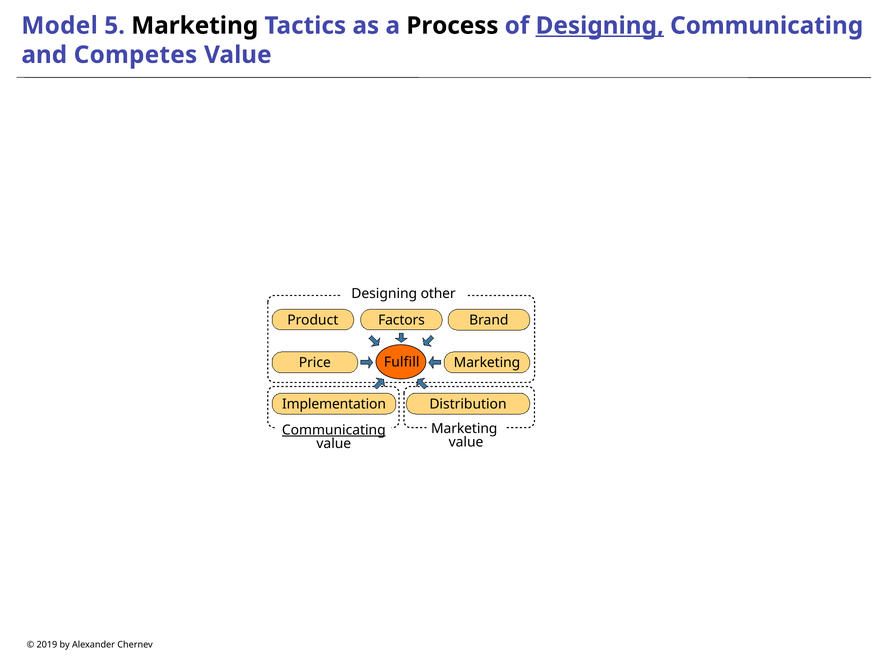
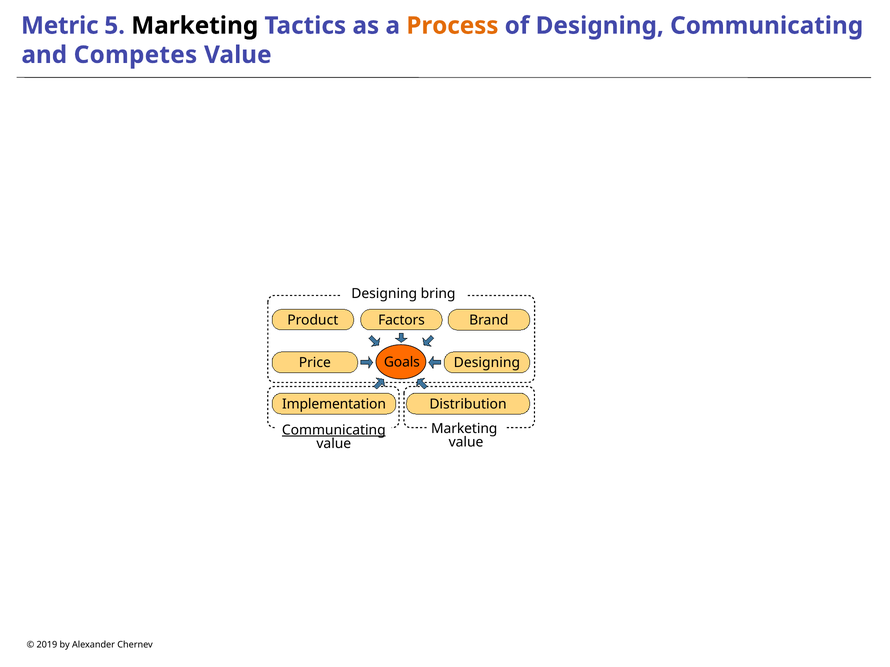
Model: Model -> Metric (60, 26)
Process colour: black -> orange (452, 26)
Designing underline: present -> none (600, 26)
other: other -> bring (438, 294)
Fulfill: Fulfill -> Goals (402, 363)
Marketing: Marketing -> Designing (487, 363)
